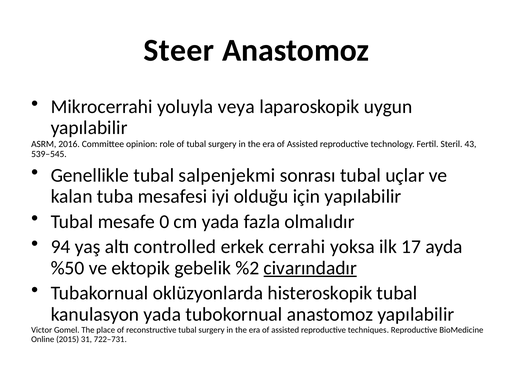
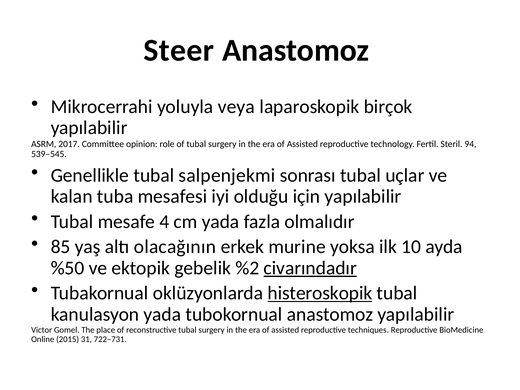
uygun: uygun -> birçok (388, 107)
2016: 2016 -> 2017 (69, 144)
43: 43 -> 94 (470, 144)
0: 0 -> 4 (164, 222)
94: 94 -> 85 (61, 247)
controlled: controlled -> olacağının (175, 247)
cerrahi: cerrahi -> murine (297, 247)
17: 17 -> 10 (411, 247)
histeroskopik underline: none -> present (320, 293)
